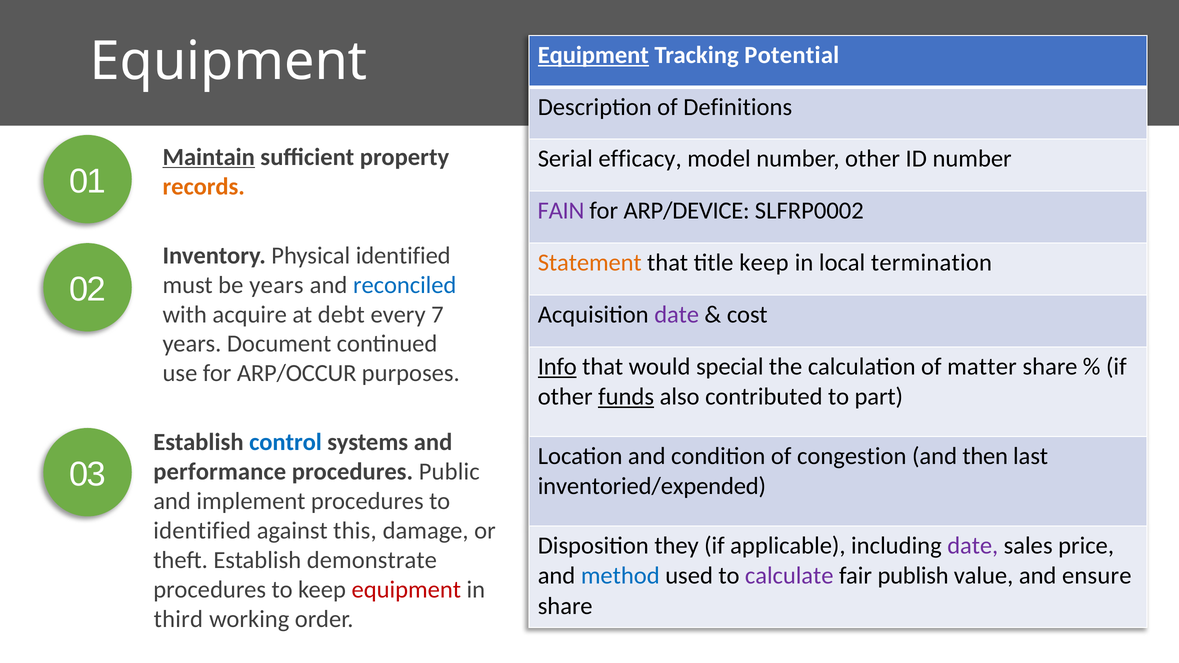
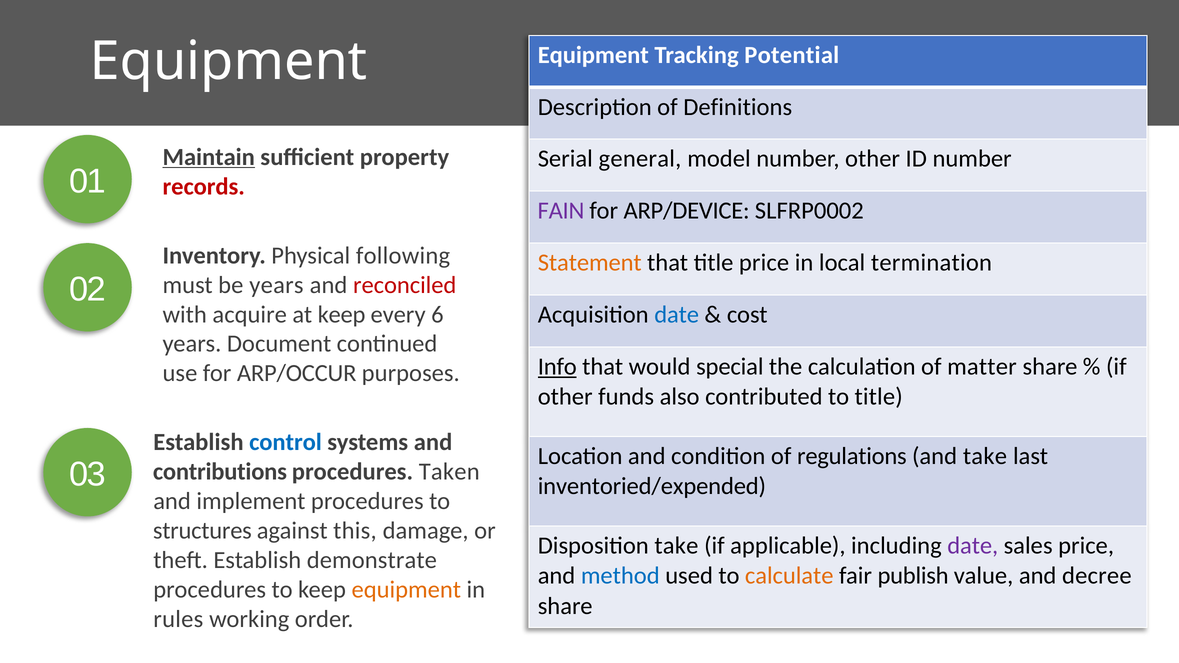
Equipment underline: present -> none (593, 55)
efficacy: efficacy -> general (640, 159)
records colour: orange -> red (204, 186)
Physical identified: identified -> following (403, 256)
title keep: keep -> price (764, 263)
reconciled colour: blue -> red (405, 285)
at debt: debt -> keep (342, 314)
7: 7 -> 6 (437, 314)
date colour: purple -> blue (677, 315)
funds underline: present -> none (626, 397)
to part: part -> title (879, 397)
congestion: congestion -> regulations (852, 456)
and then: then -> take (985, 456)
performance: performance -> contributions (220, 472)
Public: Public -> Taken (449, 472)
identified: identified -> structures (202, 531)
Disposition they: they -> take (676, 546)
calculate colour: purple -> orange (789, 576)
ensure: ensure -> decree (1097, 576)
equipment colour: red -> orange (406, 590)
third: third -> rules (178, 619)
